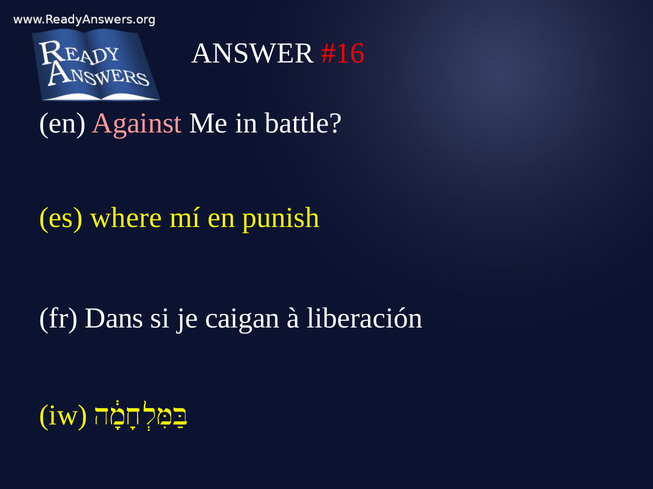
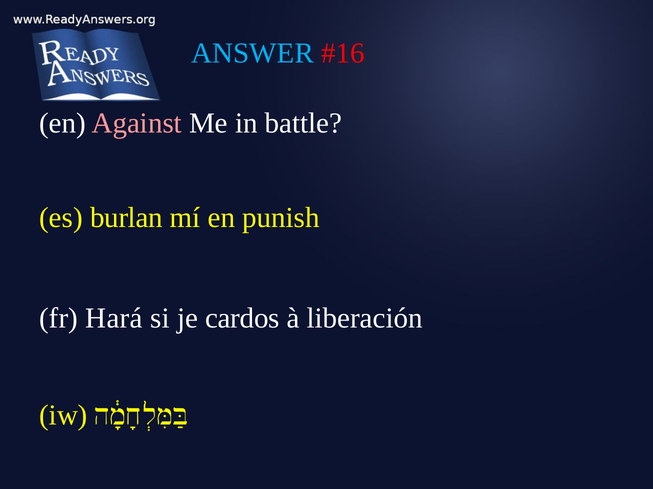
ANSWER colour: white -> light blue (253, 53)
where: where -> burlan (126, 218)
Dans: Dans -> Hará (114, 319)
caigan: caigan -> cardos (242, 319)
